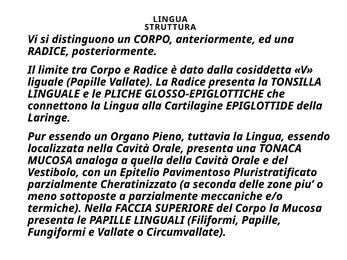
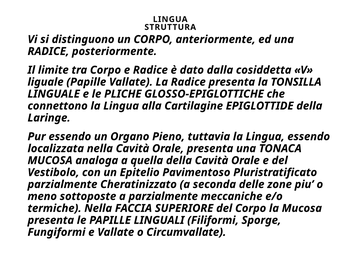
Filiformi Papille: Papille -> Sporge (261, 220)
